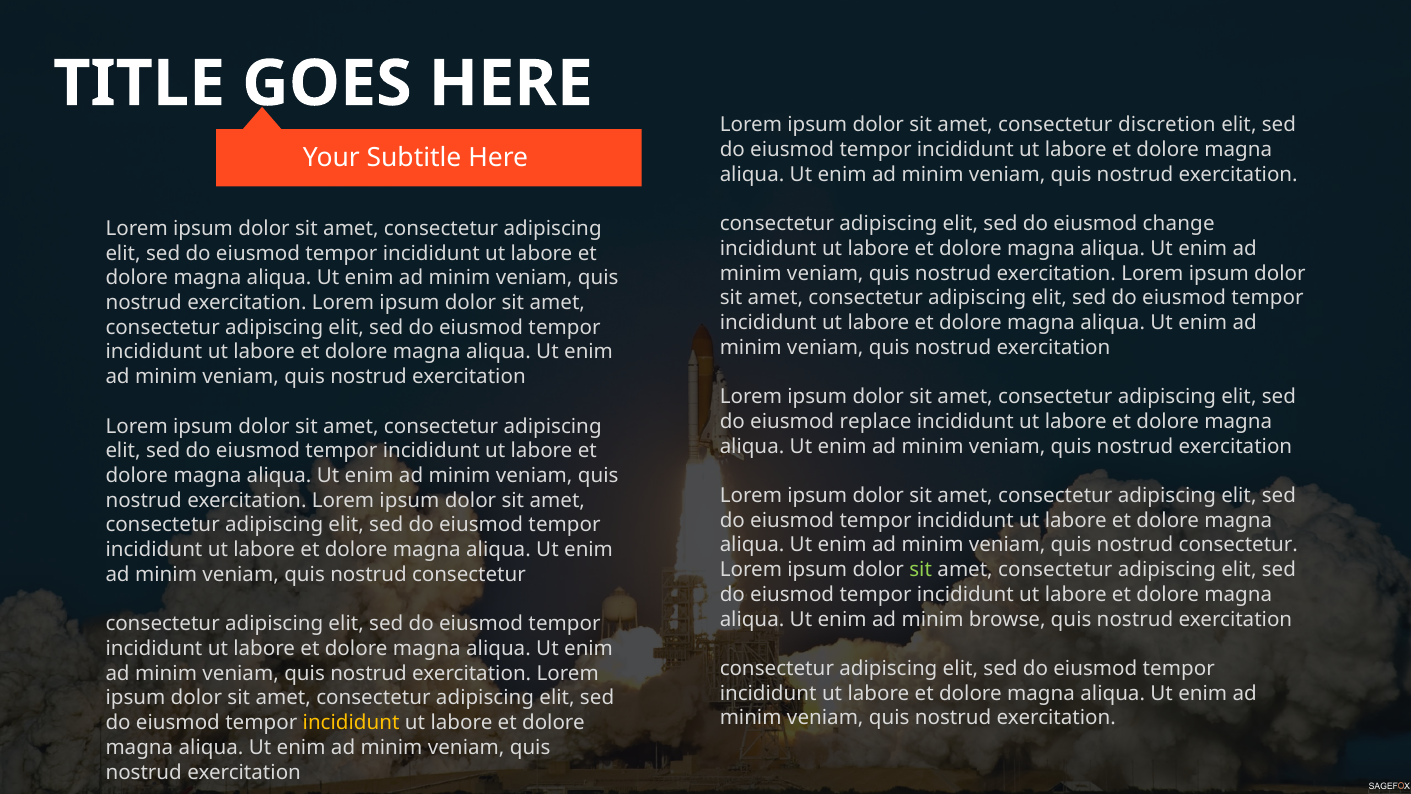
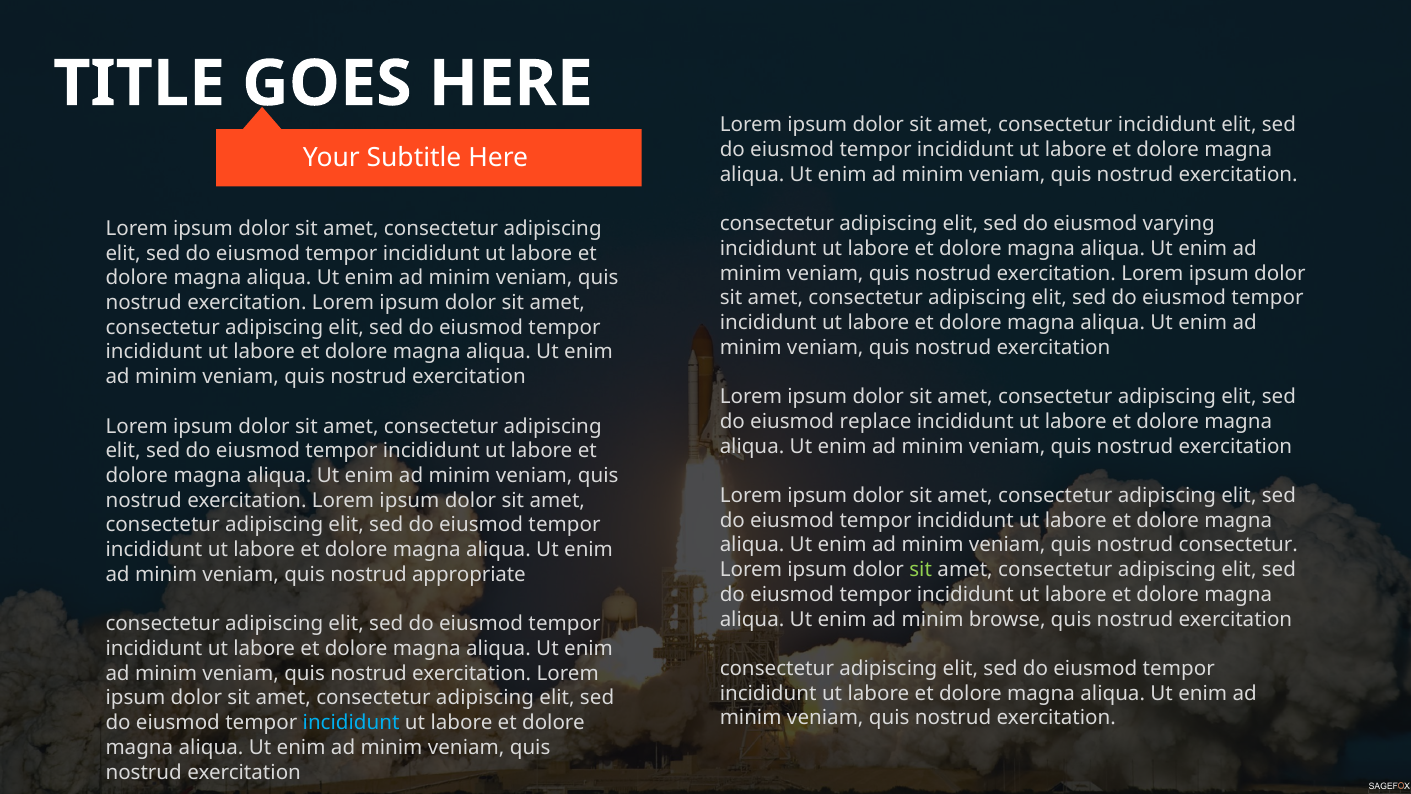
consectetur discretion: discretion -> incididunt (1167, 125)
change: change -> varying (1179, 224)
consectetur: consectetur -> appropriate (469, 574)
incididunt colour: yellow -> light blue (351, 723)
